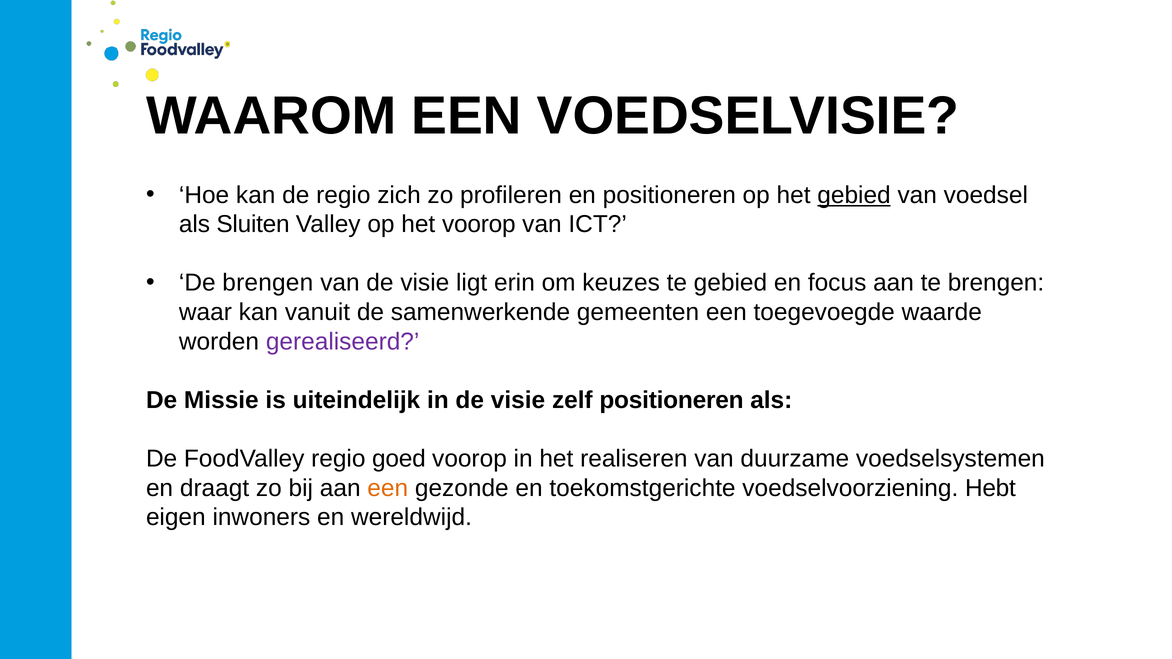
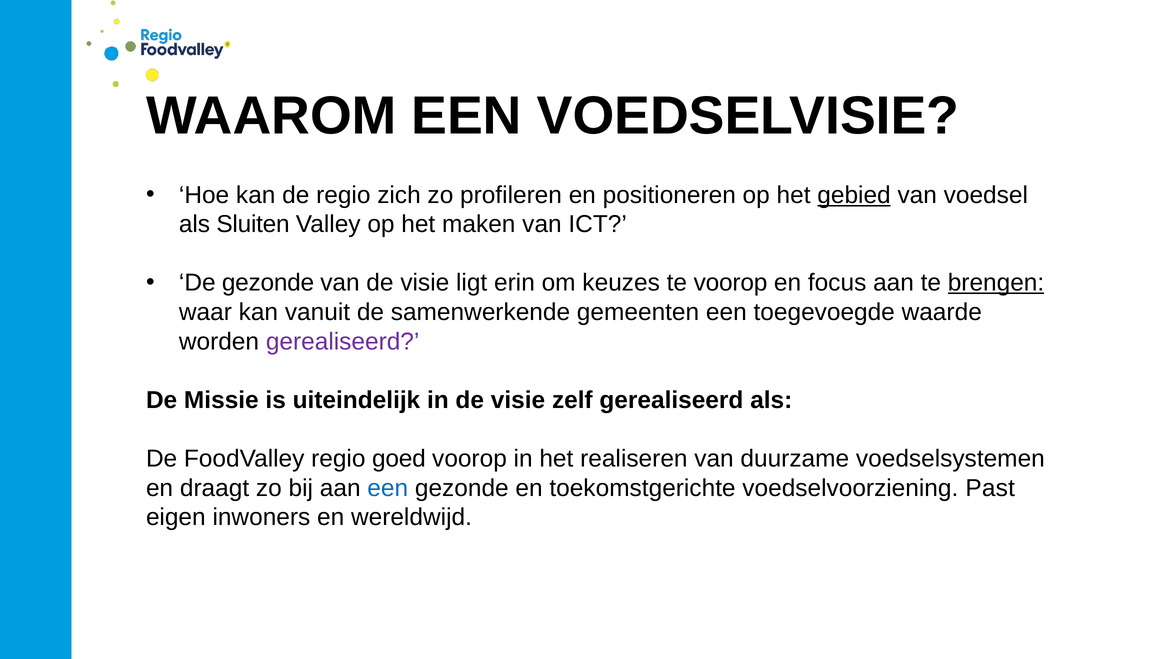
het voorop: voorop -> maken (479, 224)
De brengen: brengen -> gezonde (268, 283)
te gebied: gebied -> voorop (731, 283)
brengen underline: none -> present (996, 283)
zelf positioneren: positioneren -> gerealiseerd (671, 400)
een colour: orange -> blue (388, 488)
Hebt: Hebt -> Past (990, 488)
